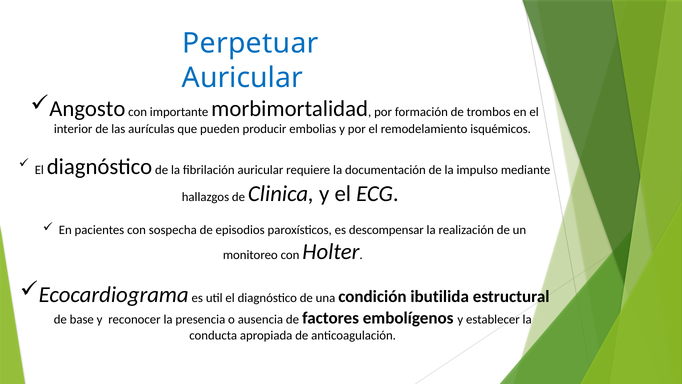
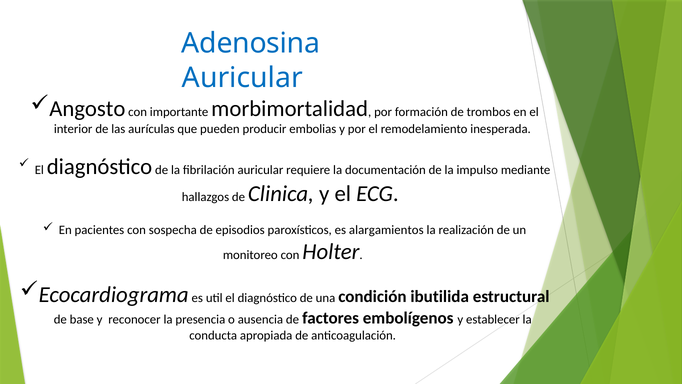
Perpetuar: Perpetuar -> Adenosina (251, 43)
isquémicos: isquémicos -> inesperada (501, 129)
descompensar: descompensar -> alargamientos (386, 230)
